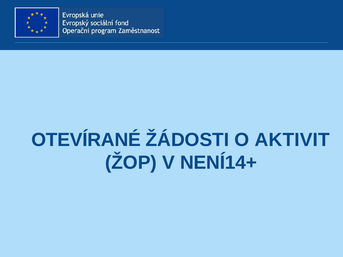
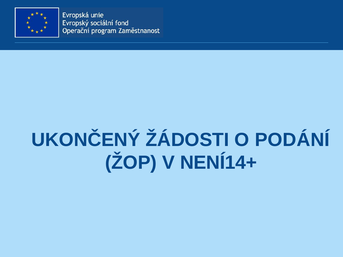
OTEVÍRANÉ: OTEVÍRANÉ -> UKONČENÝ (86, 140)
AKTIVIT: AKTIVIT -> PODÁNÍ (292, 140)
